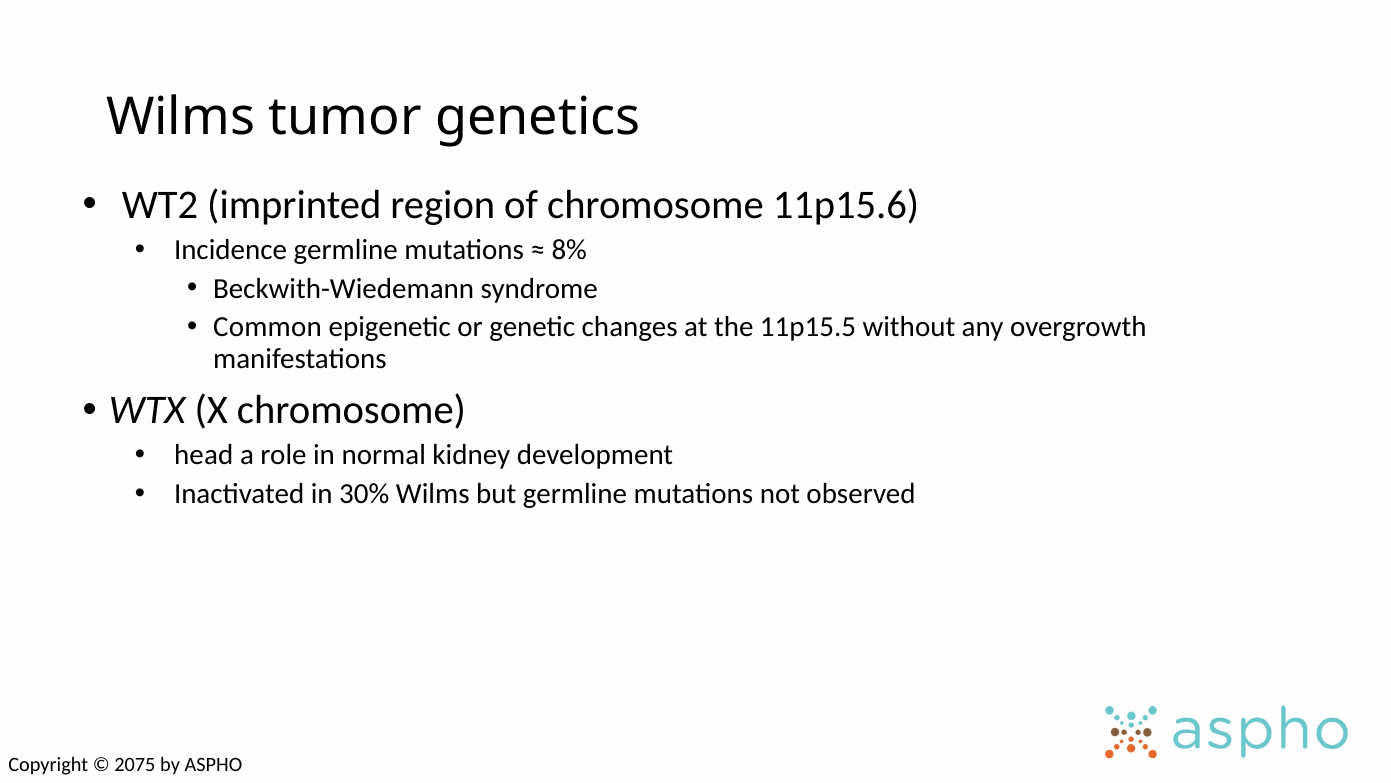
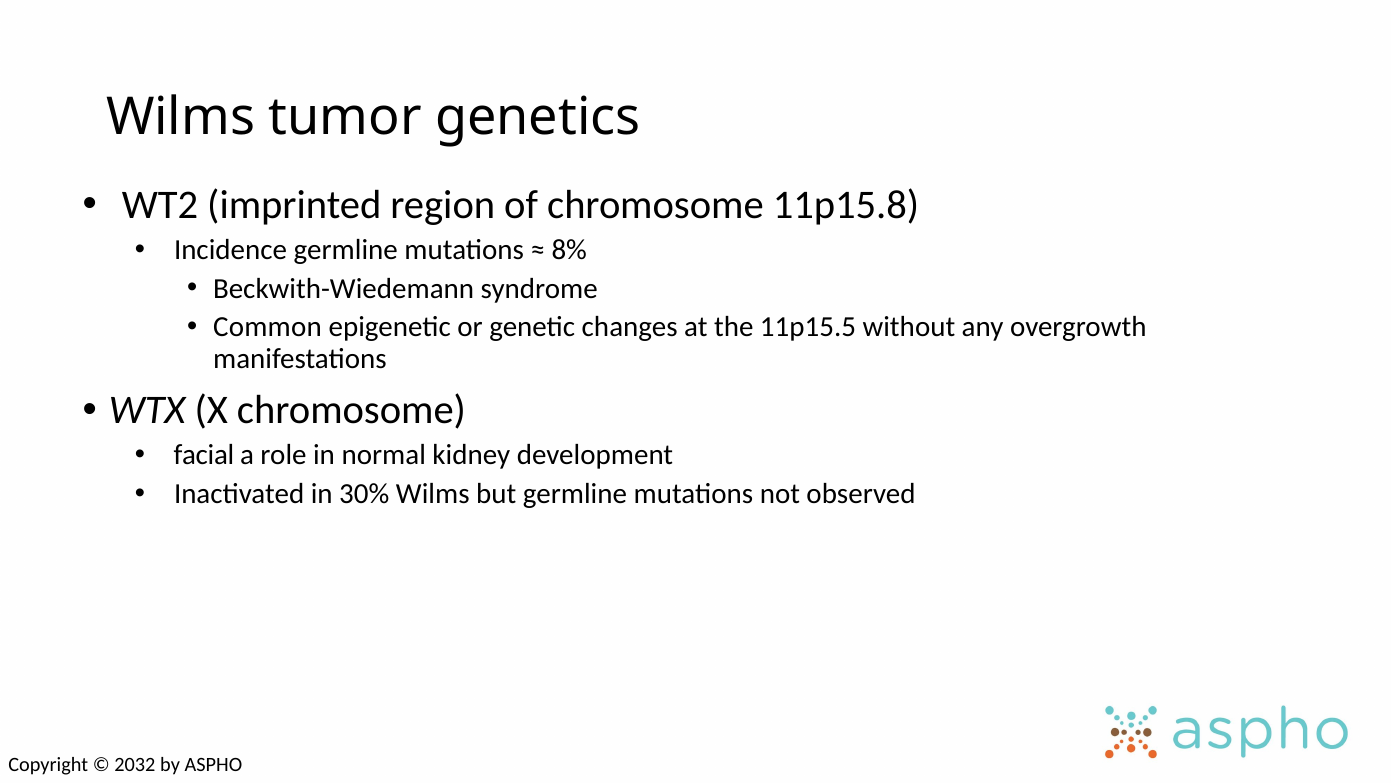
11p15.6: 11p15.6 -> 11p15.8 (846, 205)
head: head -> facial (204, 455)
2075: 2075 -> 2032 (135, 764)
